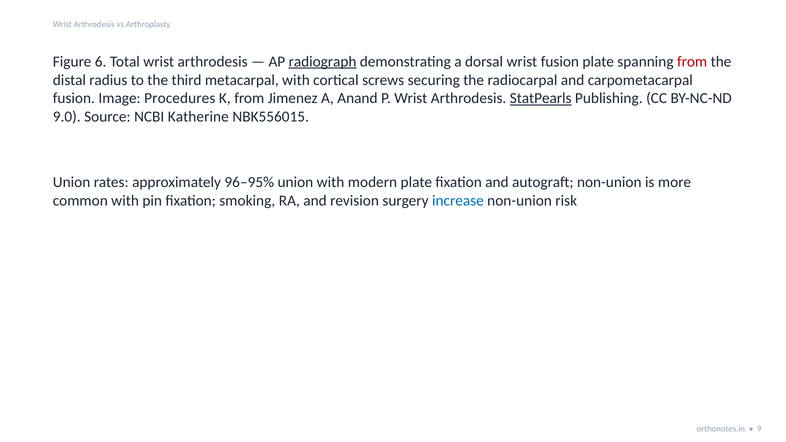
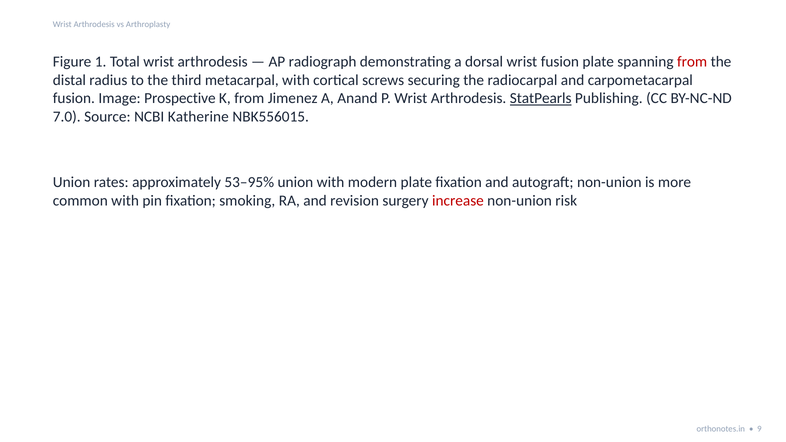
6: 6 -> 1 (101, 62)
radiograph underline: present -> none (323, 62)
Procedures: Procedures -> Prospective (180, 98)
9.0: 9.0 -> 7.0 (67, 117)
96–95%: 96–95% -> 53–95% (249, 182)
increase colour: blue -> red (458, 201)
